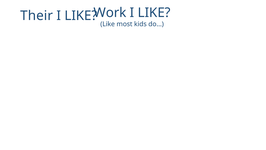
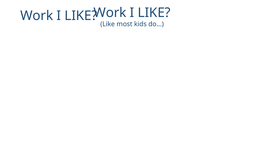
Their: Their -> Work (37, 16)
